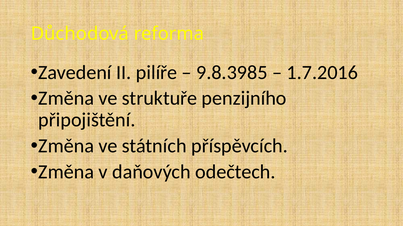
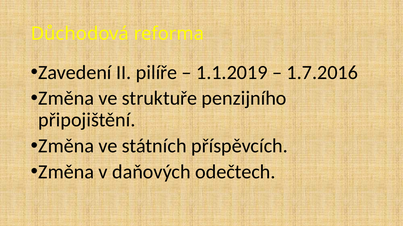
9.8.3985: 9.8.3985 -> 1.1.2019 (232, 73)
